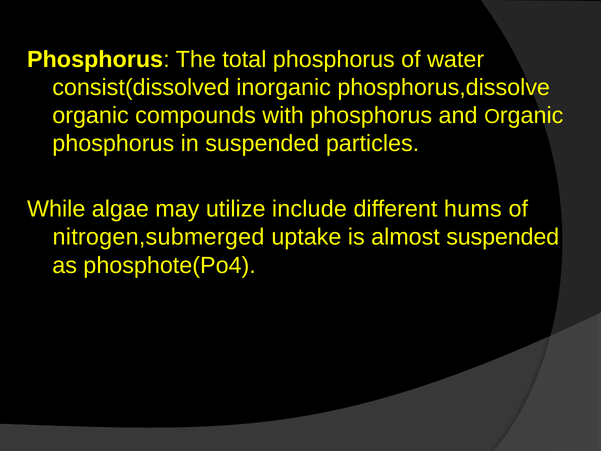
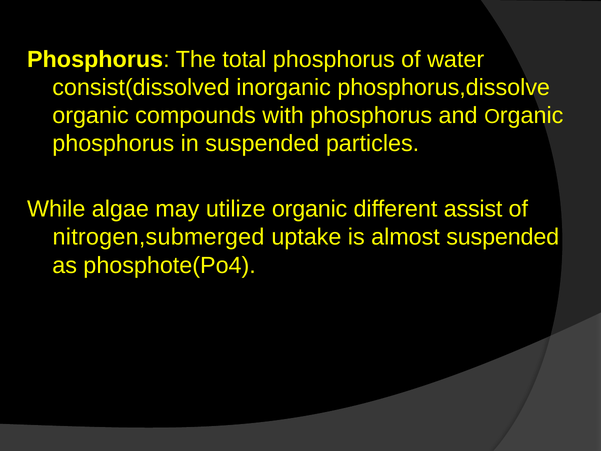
utilize include: include -> organic (310, 209)
hums: hums -> assist (473, 209)
